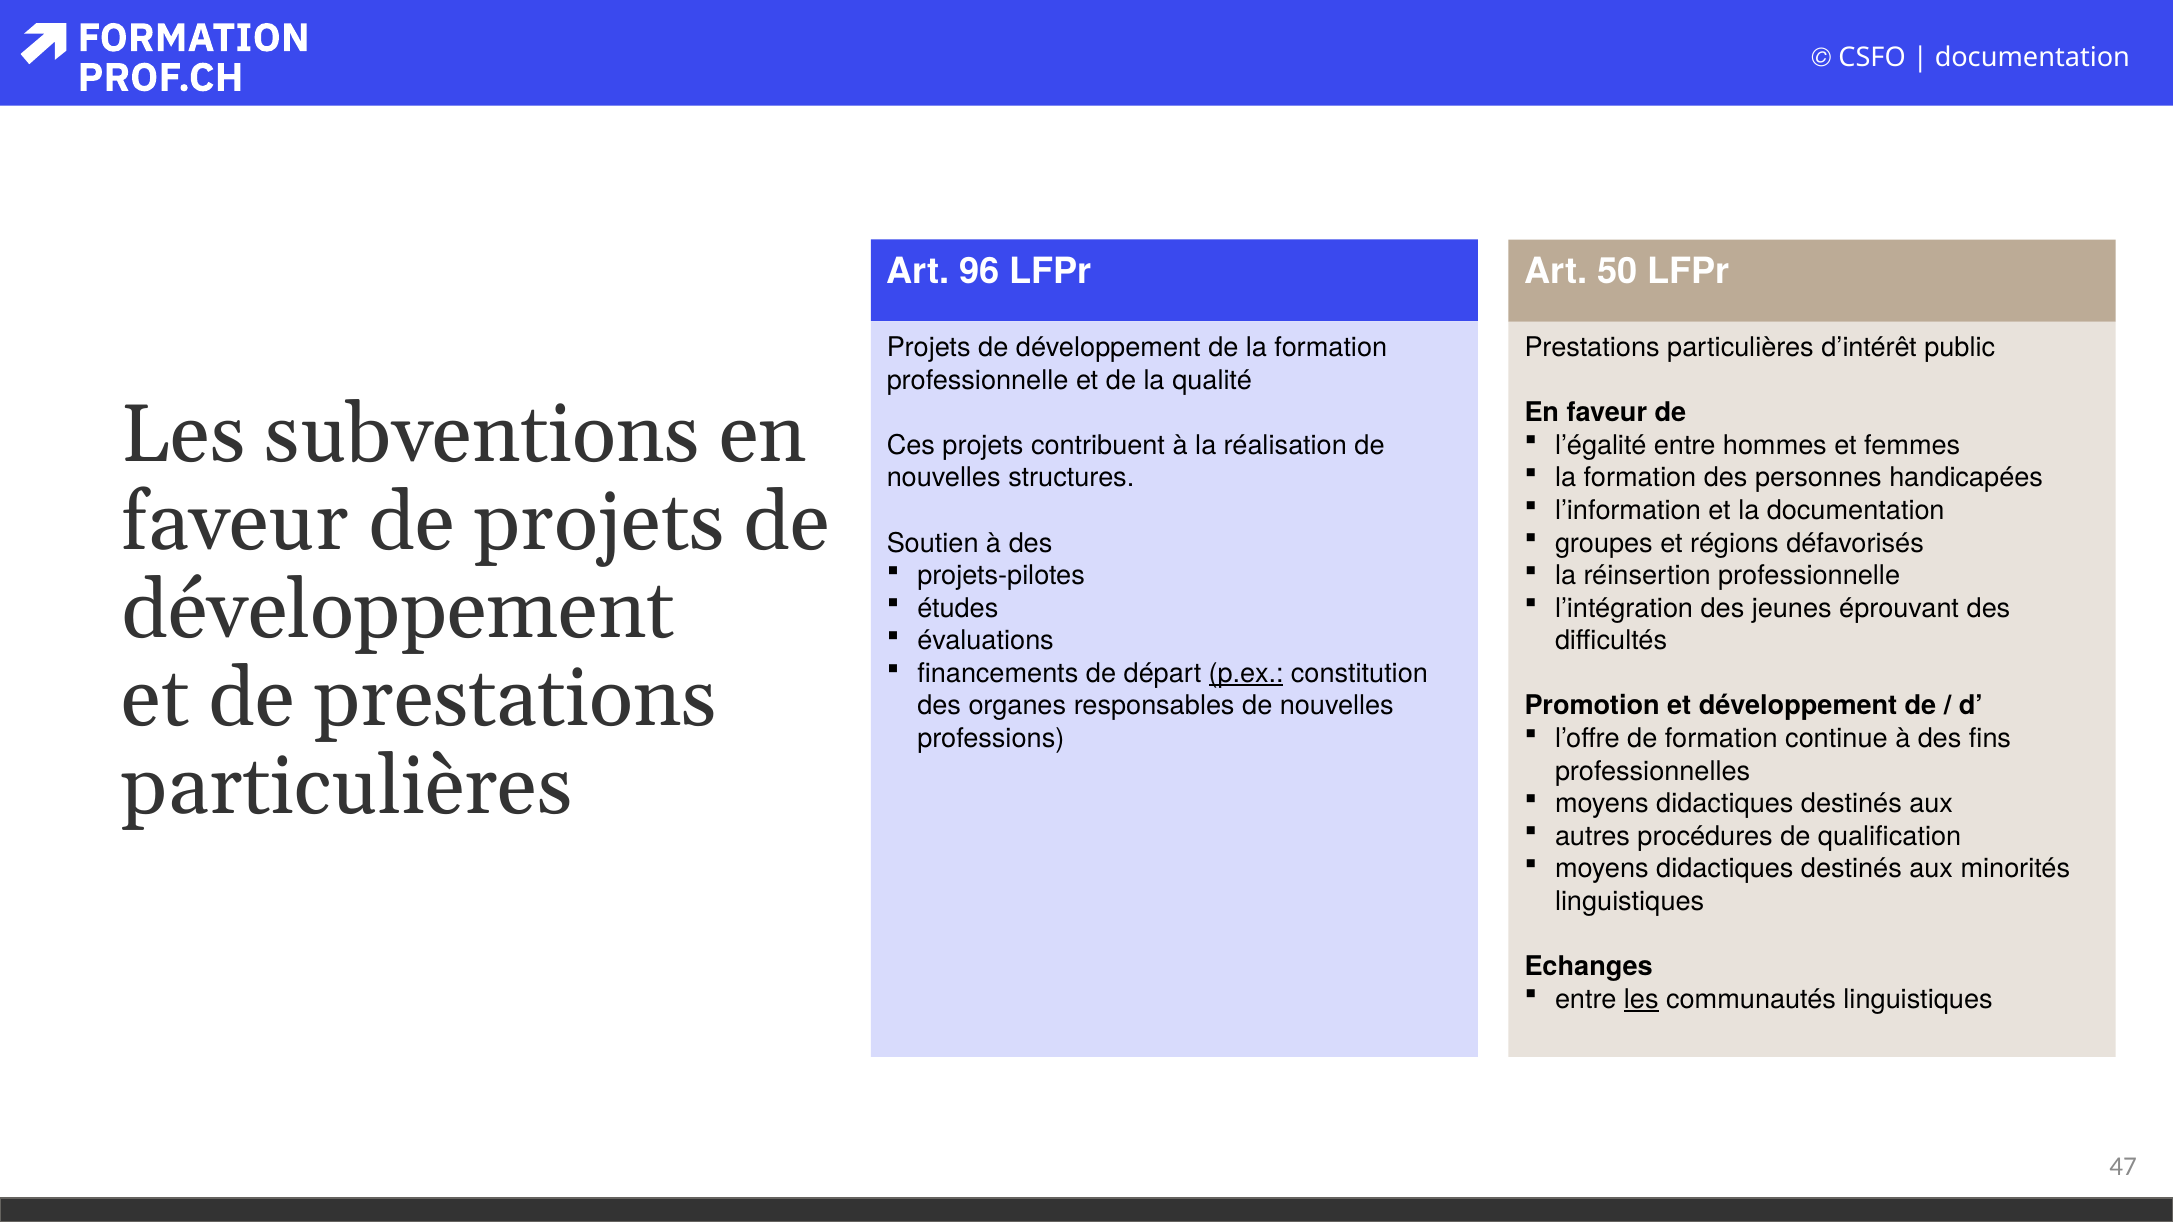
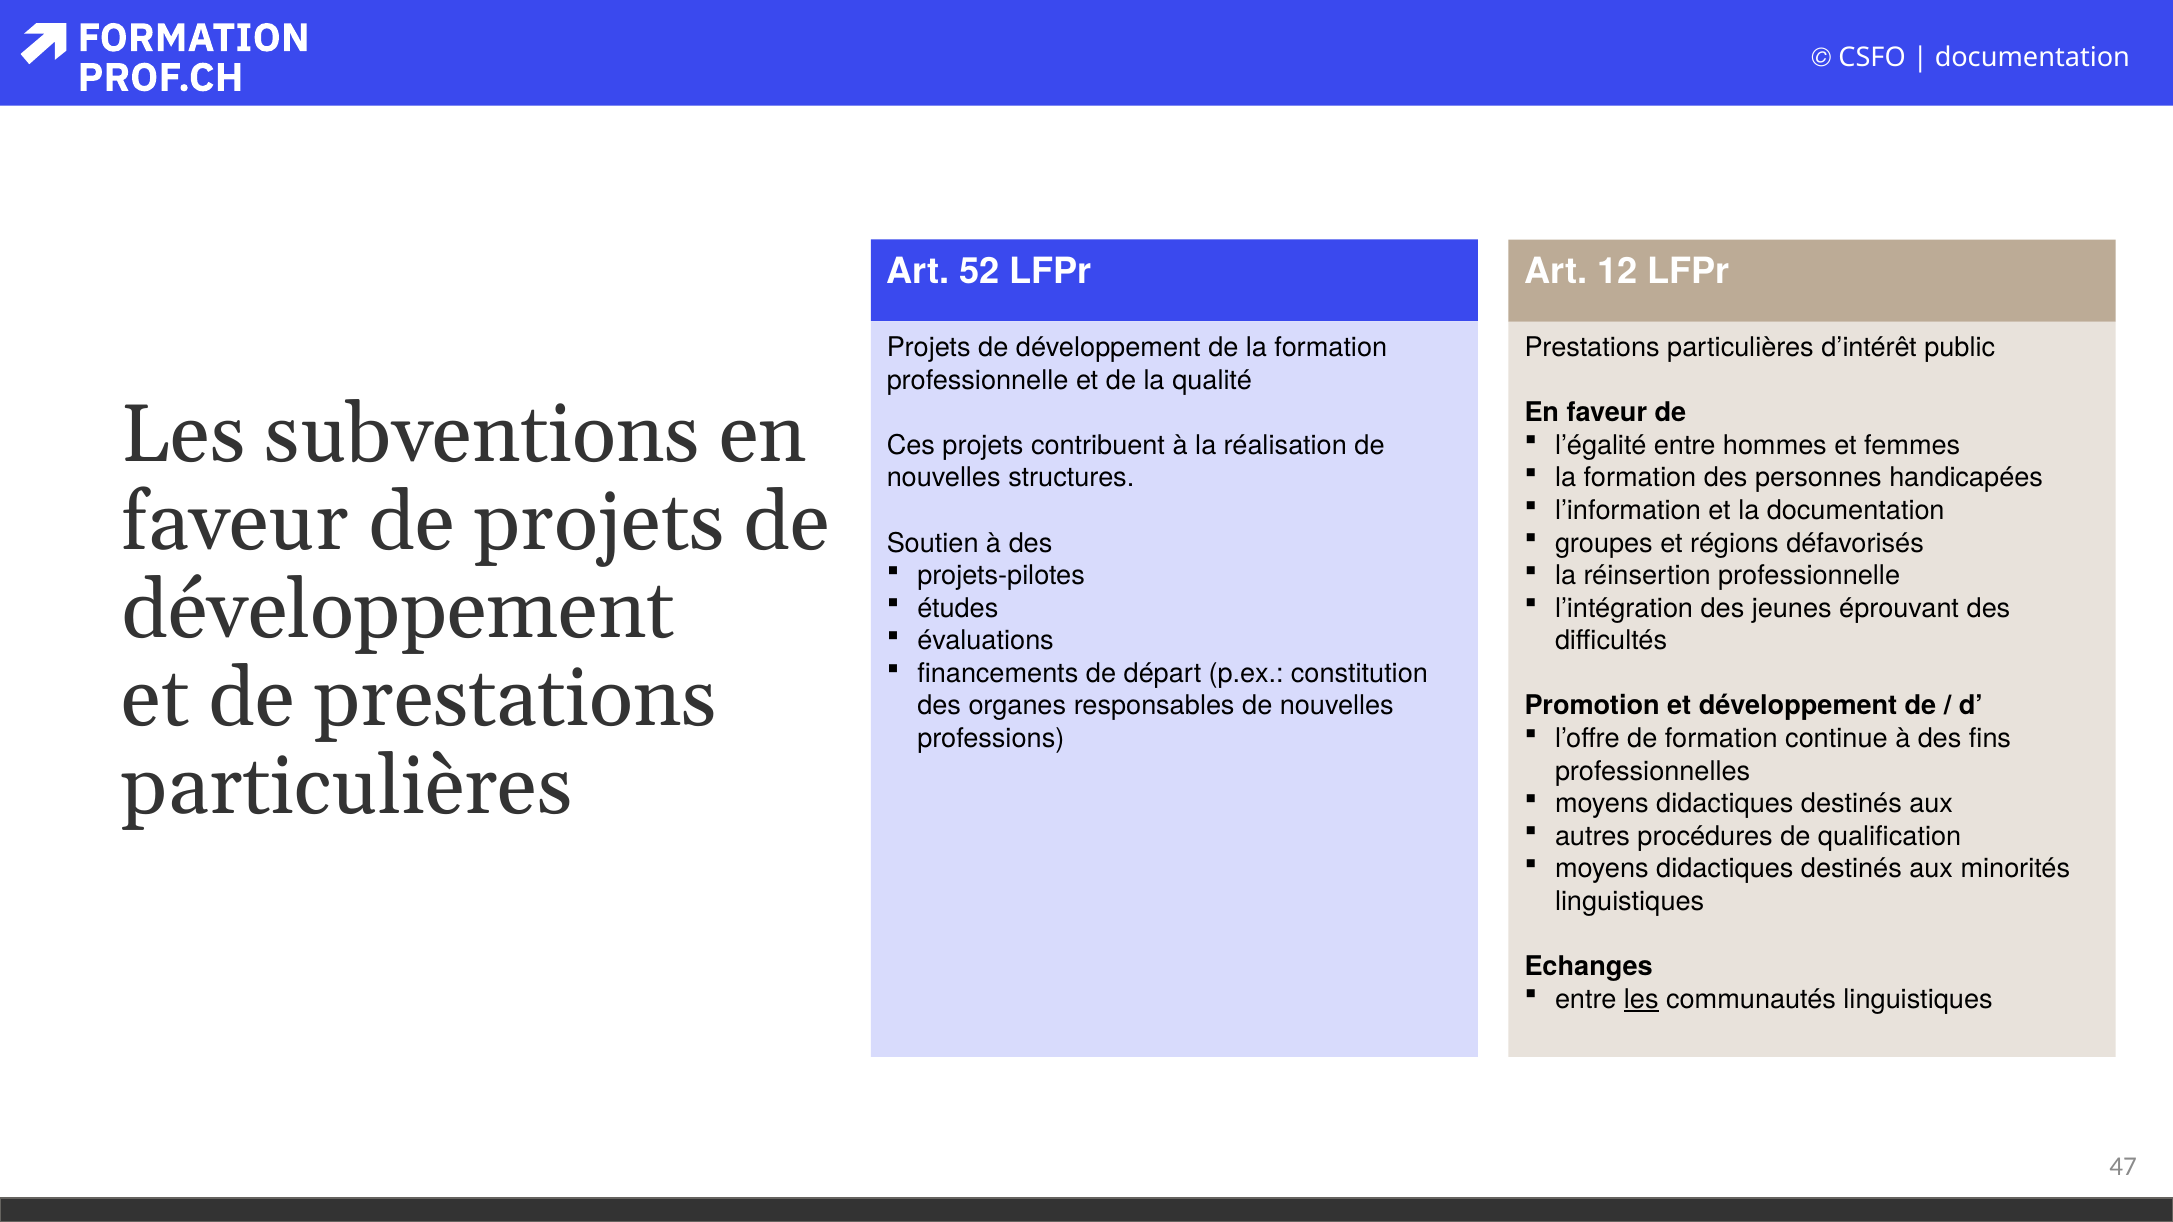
96: 96 -> 52 (980, 272)
50: 50 -> 12 (1617, 272)
p.ex underline: present -> none (1246, 674)
